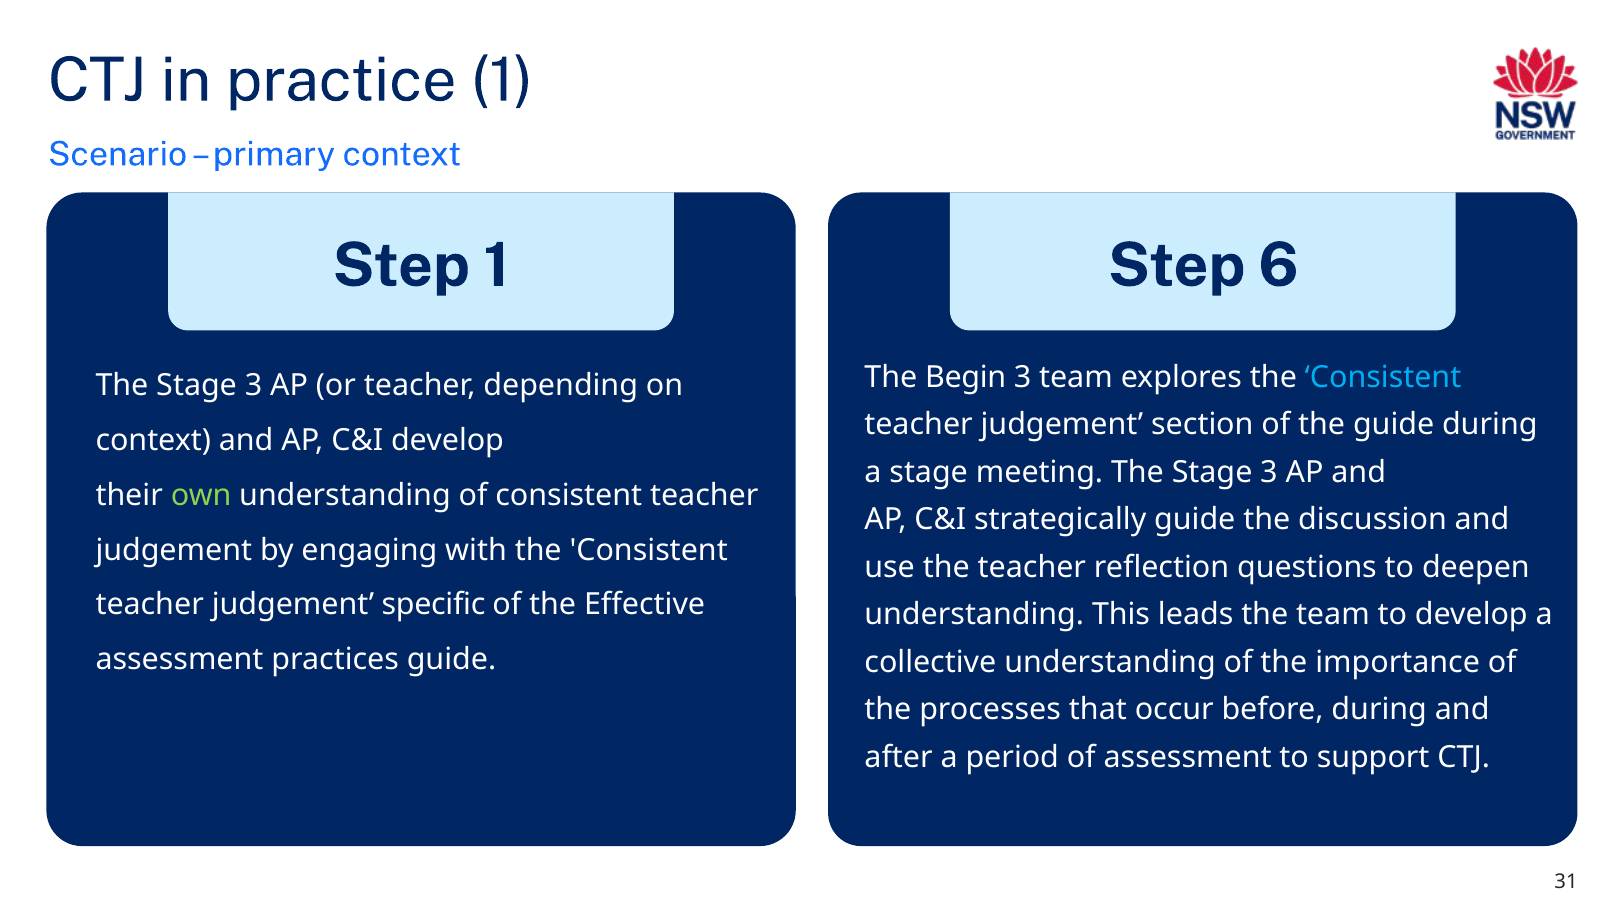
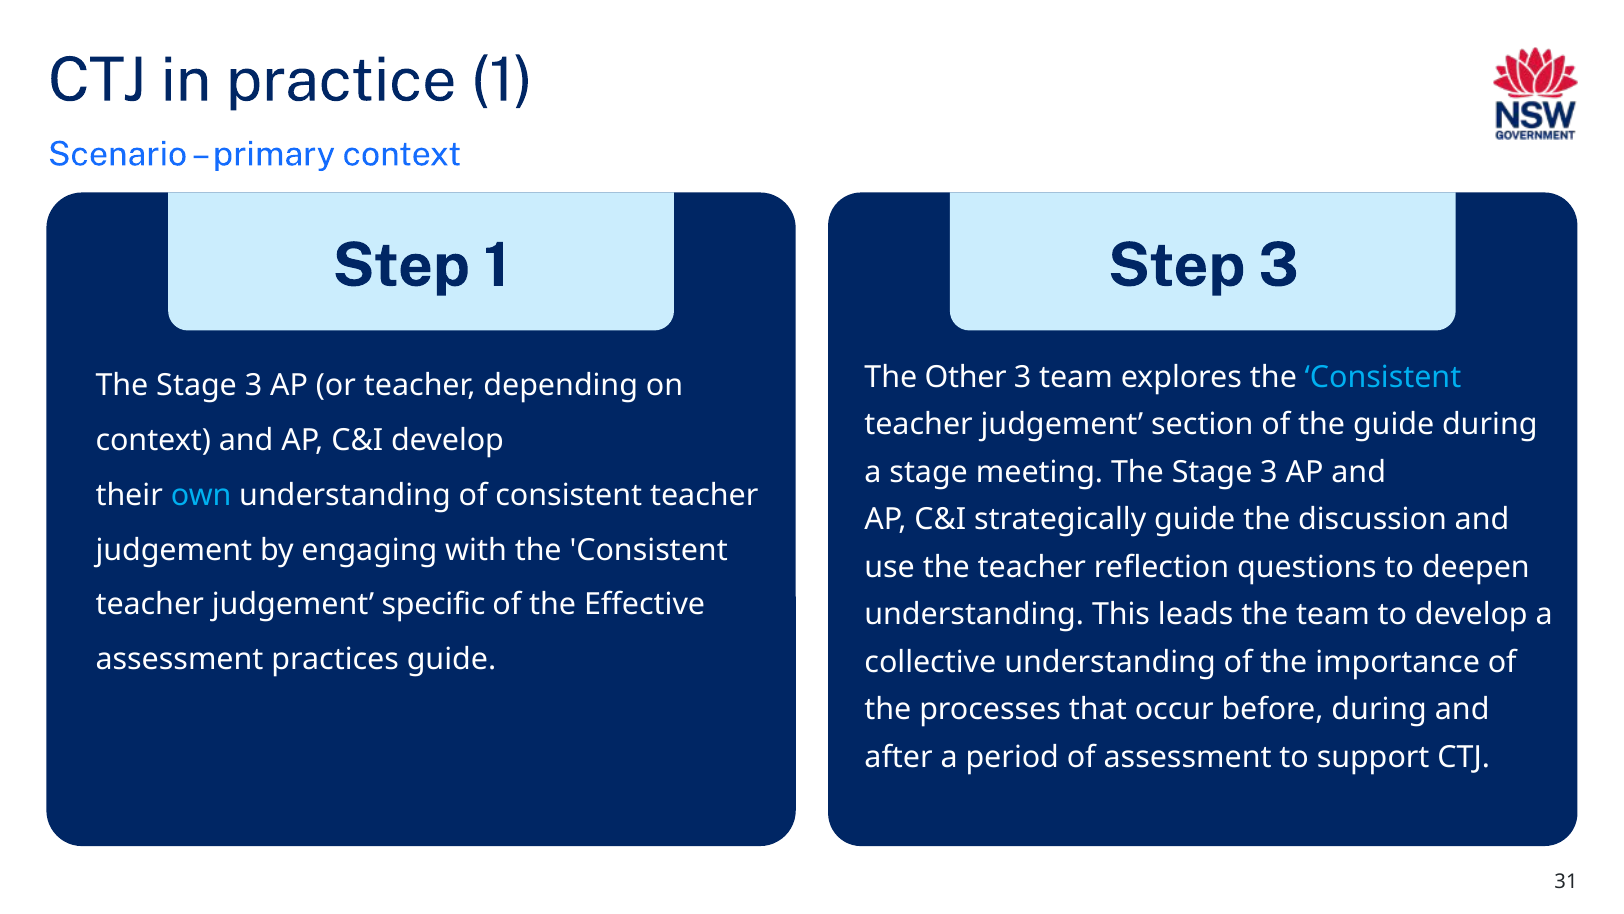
Step 6: 6 -> 3 (1279, 266)
Begin: Begin -> Other (966, 377)
own colour: light green -> light blue (201, 495)
